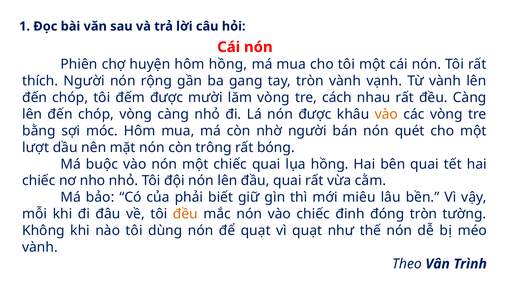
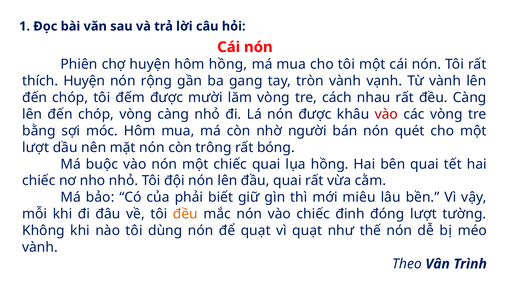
thích Người: Người -> Huyện (84, 81)
vào colour: orange -> red (386, 114)
đóng tròn: tròn -> lượt (423, 214)
